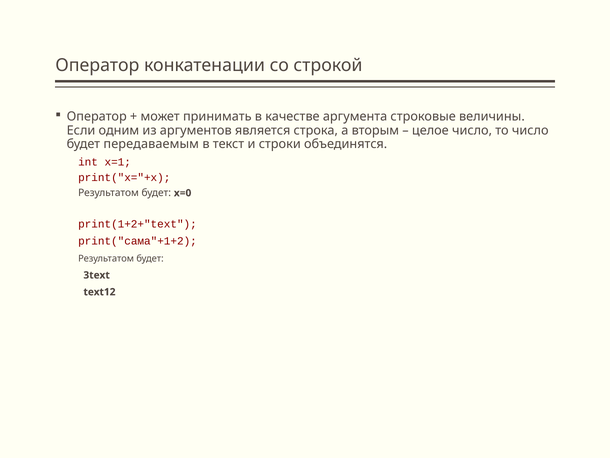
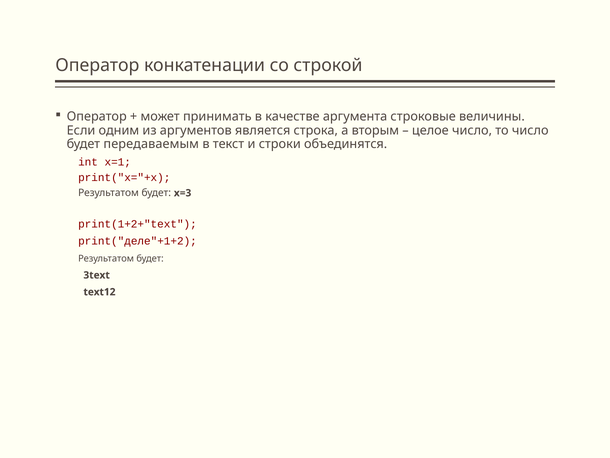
x=0: x=0 -> x=3 (183, 193)
print("сама"+1+2: print("сама"+1+2 -> print("деле"+1+2 (137, 241)
